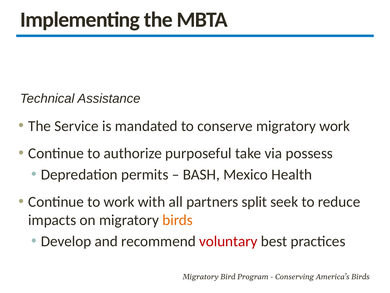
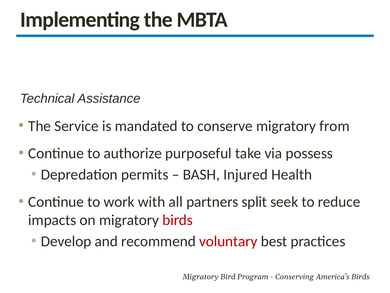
migratory work: work -> from (335, 126)
Mexico: Mexico -> Injured (246, 174)
birds colour: orange -> red (178, 220)
